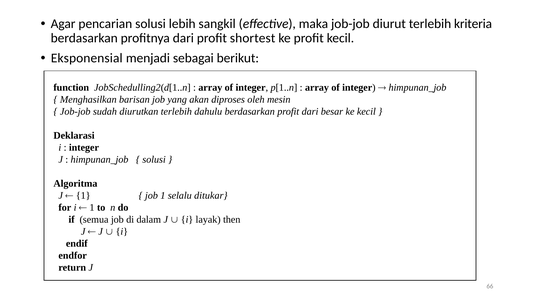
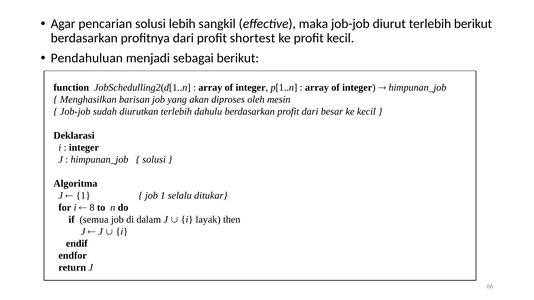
terlebih kriteria: kriteria -> berikut (473, 24)
Eksponensial: Eksponensial -> Pendahuluan (87, 58)
1: 1 -> 8 (92, 208)
